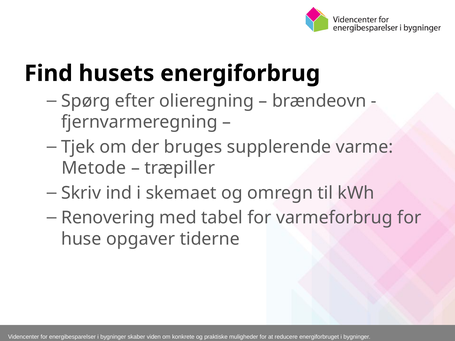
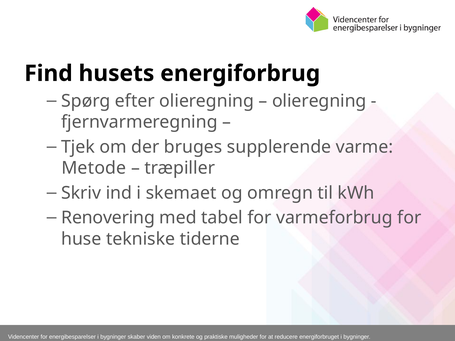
brændeovn: brændeovn -> olieregning (319, 101)
opgaver: opgaver -> tekniske (141, 239)
